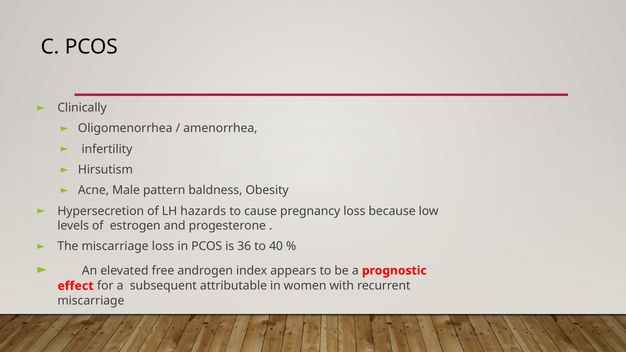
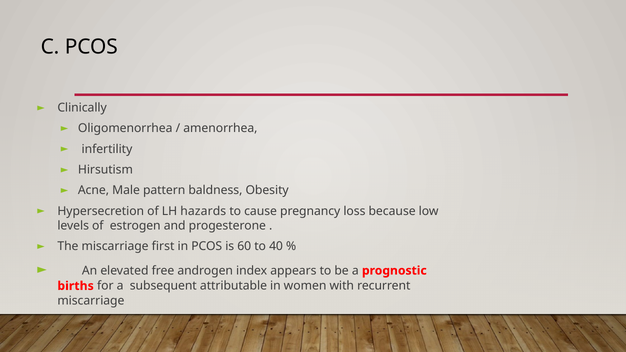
miscarriage loss: loss -> first (163, 247)
36: 36 -> 60 (244, 247)
effect: effect -> births (76, 286)
